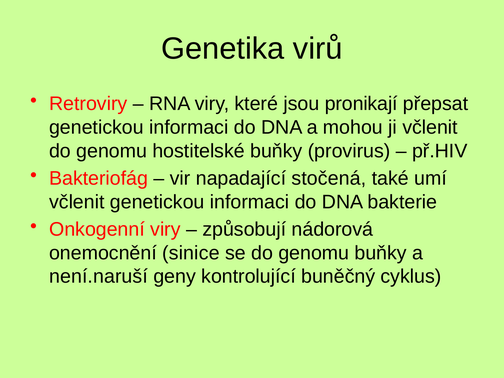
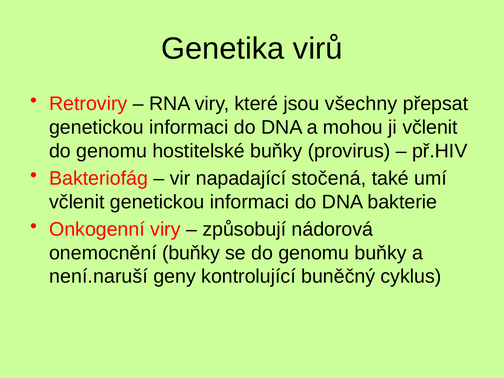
pronikají: pronikají -> všechny (361, 104)
onemocnění sinice: sinice -> buňky (191, 253)
